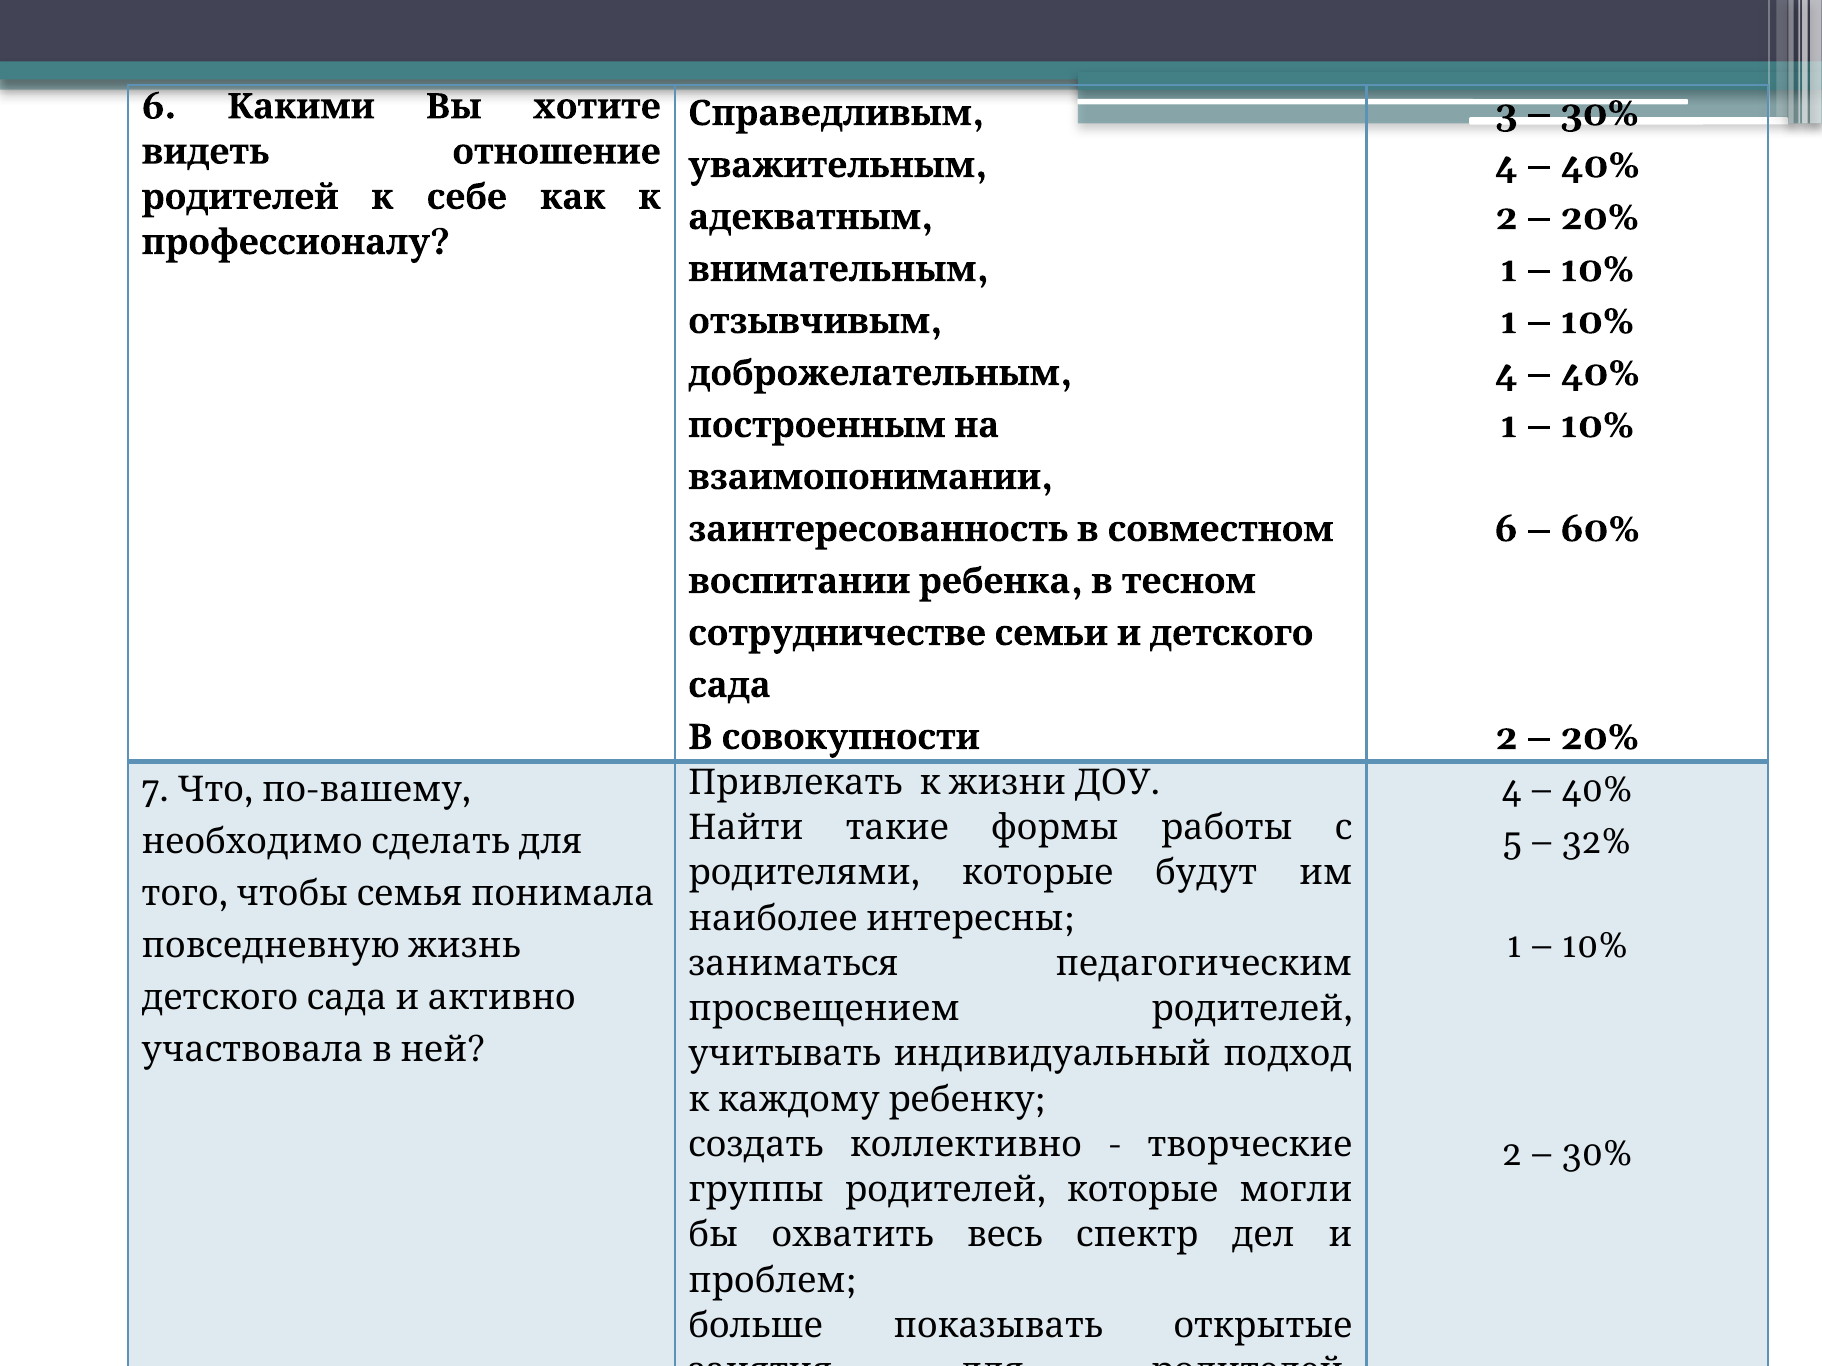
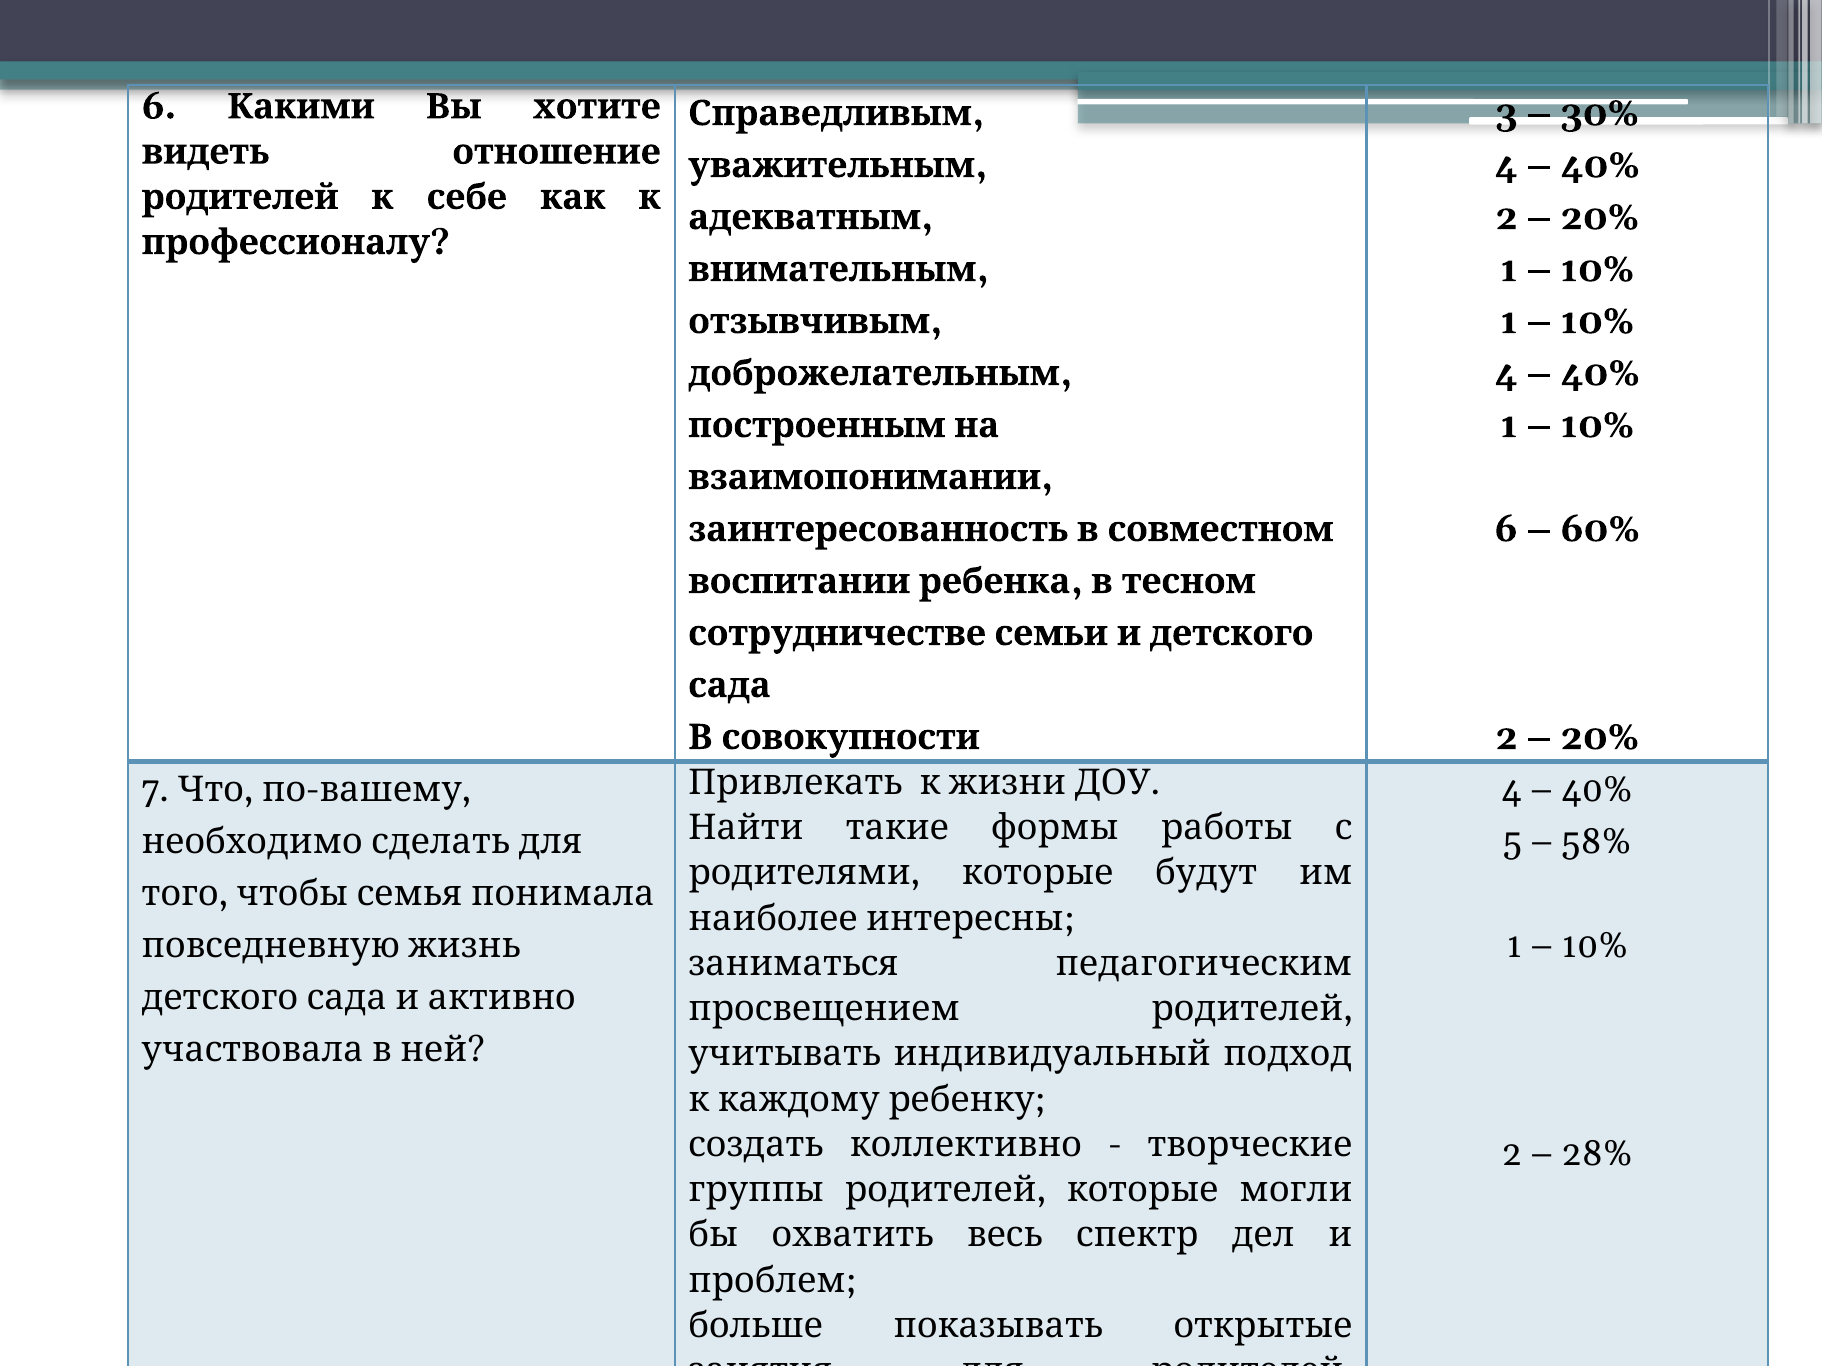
32%: 32% -> 58% (1596, 842)
30%: 30% -> 28% (1597, 1154)
